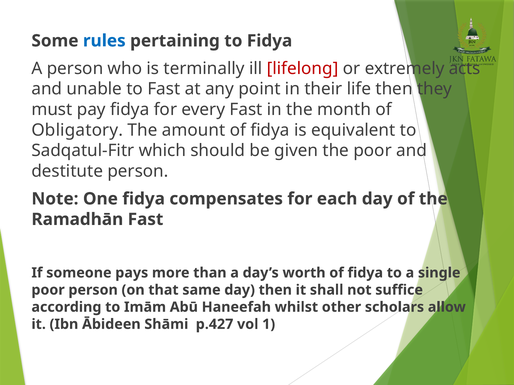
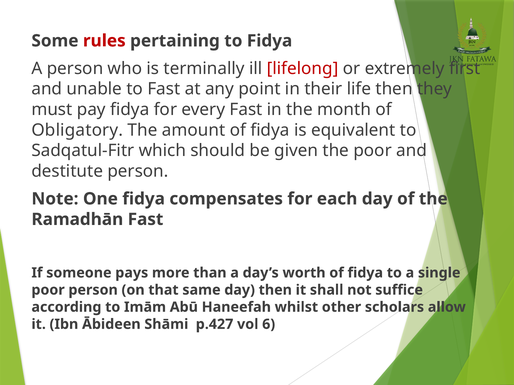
rules colour: blue -> red (104, 41)
acts: acts -> first (465, 69)
1: 1 -> 6 (269, 325)
